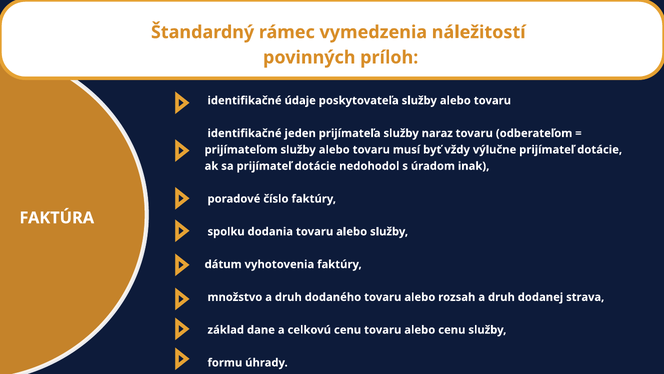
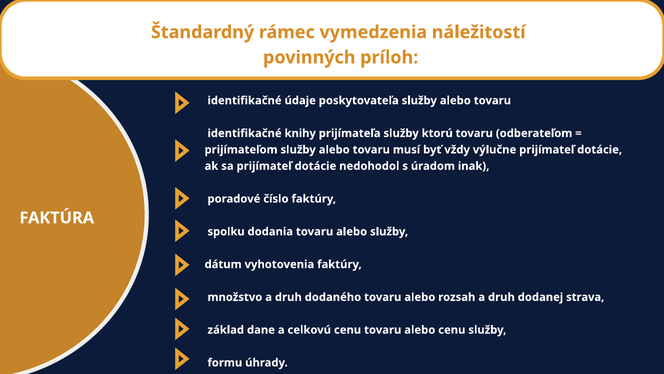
jeden: jeden -> knihy (300, 133)
naraz: naraz -> ktorú (437, 133)
